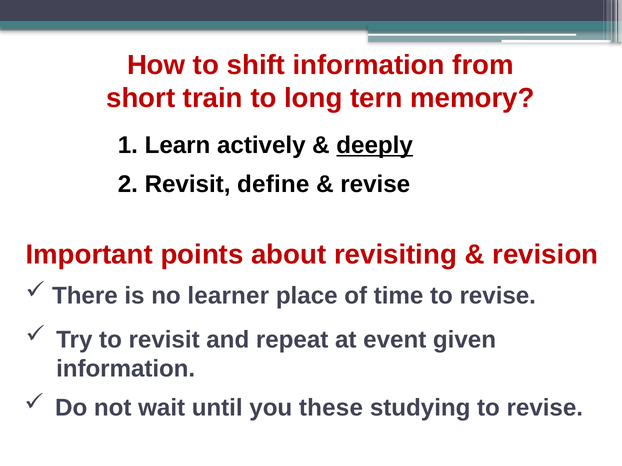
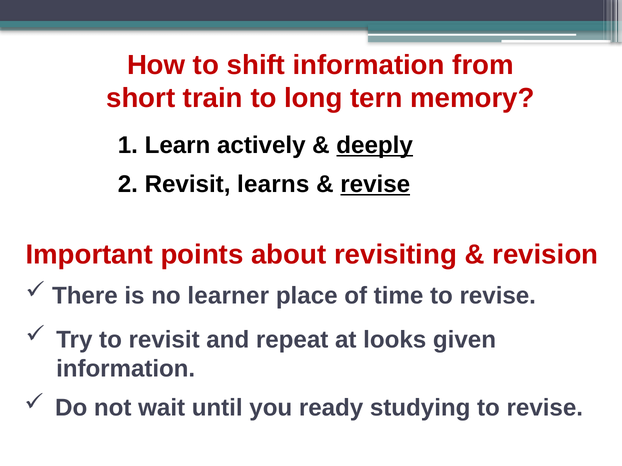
define: define -> learns (273, 184)
revise underline: none -> present (375, 184)
event: event -> looks (395, 340)
these: these -> ready (331, 408)
